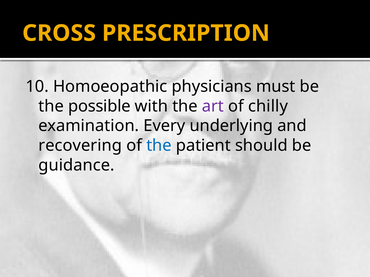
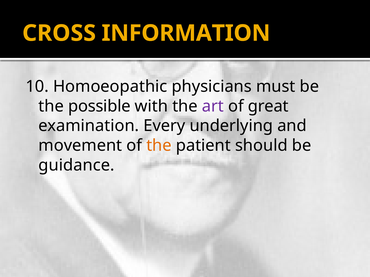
PRESCRIPTION: PRESCRIPTION -> INFORMATION (186, 33)
chilly: chilly -> great (268, 106)
recovering: recovering -> movement (80, 146)
the colour: blue -> orange (159, 146)
